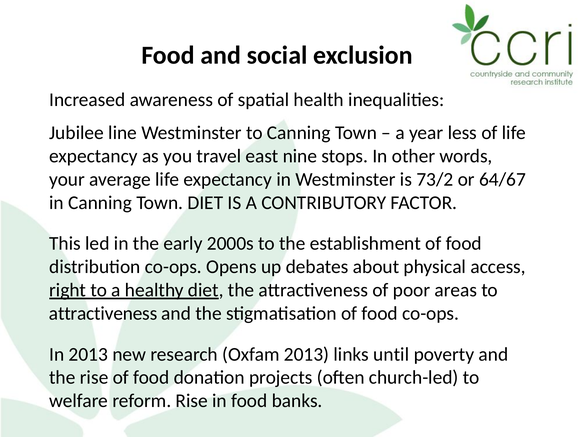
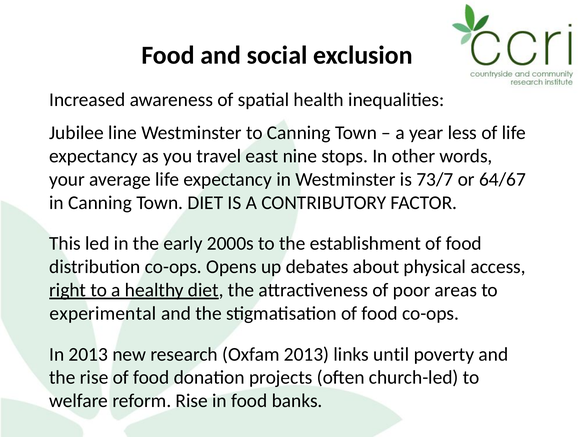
73/2: 73/2 -> 73/7 (435, 179)
attractiveness: attractiveness -> experimental (103, 313)
